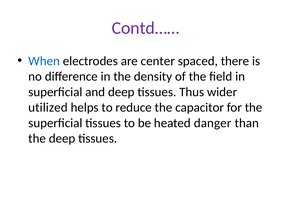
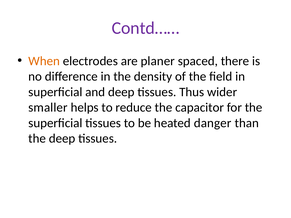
When colour: blue -> orange (44, 61)
center: center -> planer (158, 61)
utilized: utilized -> smaller (48, 108)
